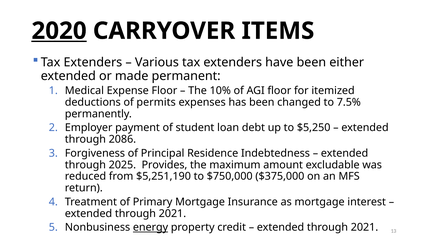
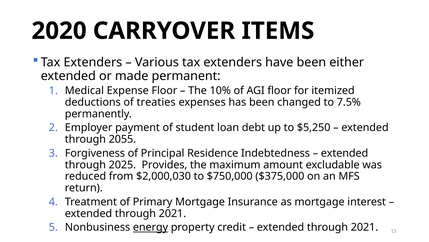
2020 underline: present -> none (59, 31)
permits: permits -> treaties (156, 102)
2086: 2086 -> 2055 (122, 139)
$5,251,190: $5,251,190 -> $2,000,030 (164, 176)
